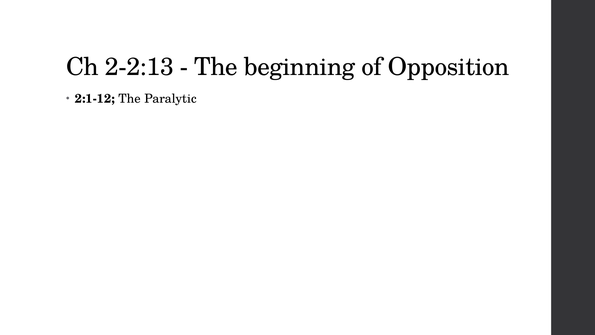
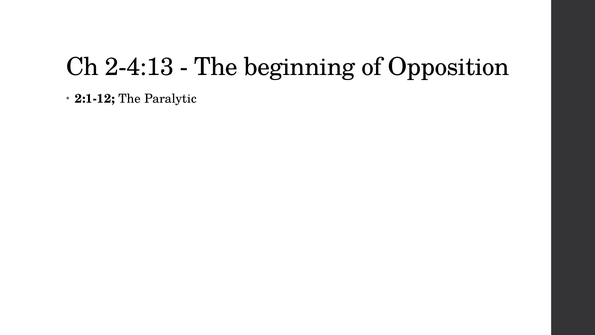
2-2:13: 2-2:13 -> 2-4:13 (139, 67)
